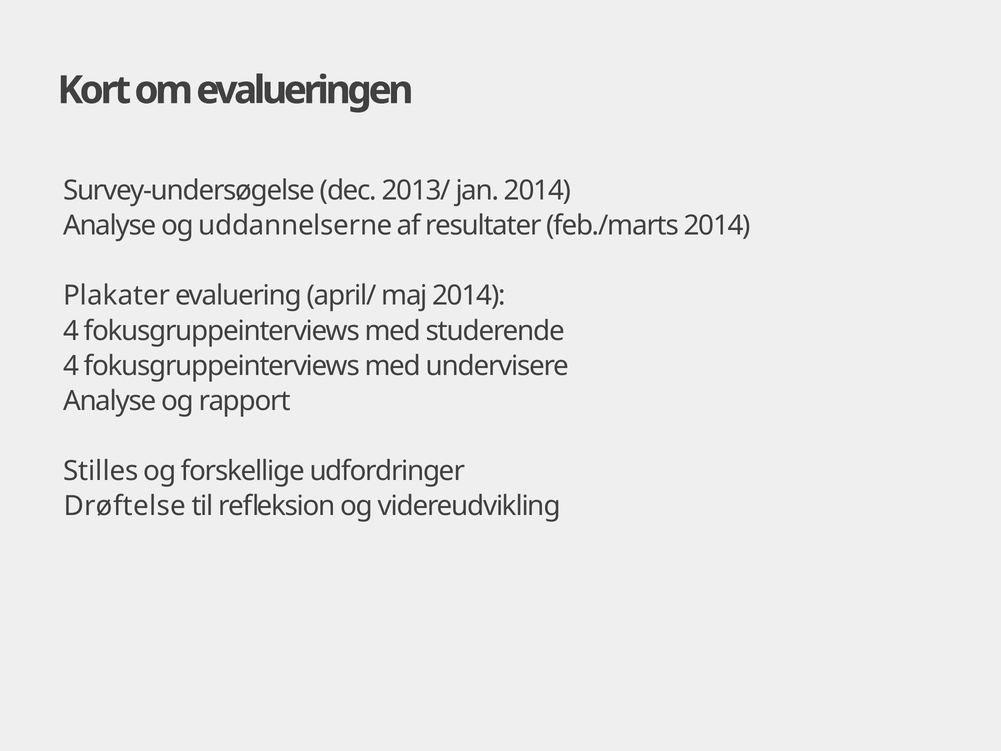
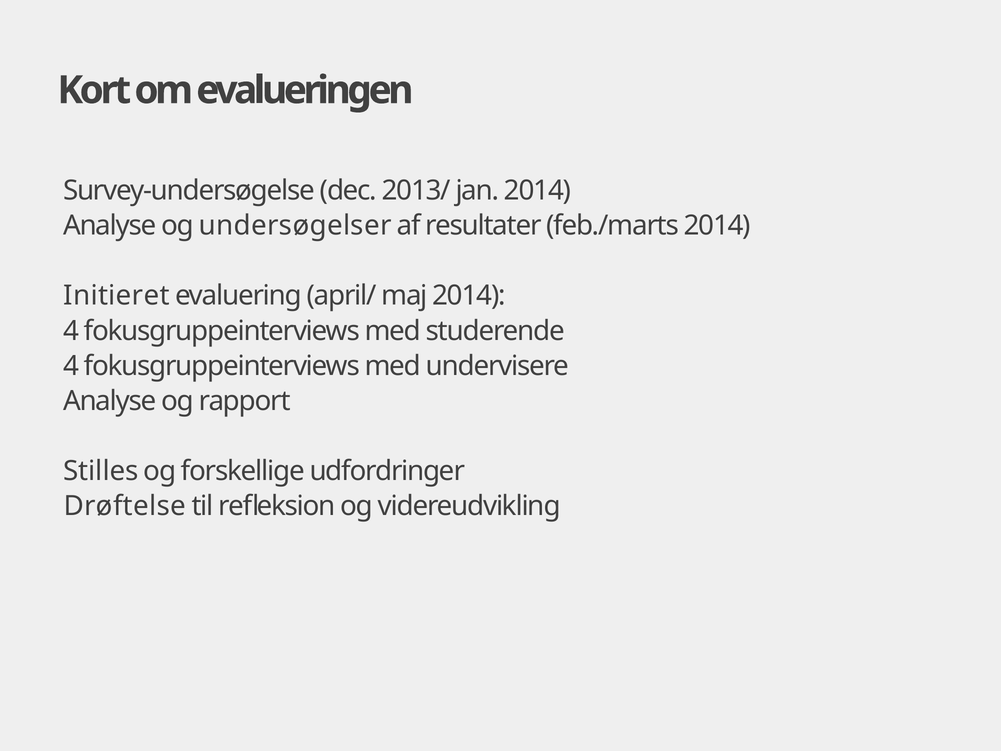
uddannelserne: uddannelserne -> undersøgelser (295, 226)
Plakater: Plakater -> Initieret (117, 296)
